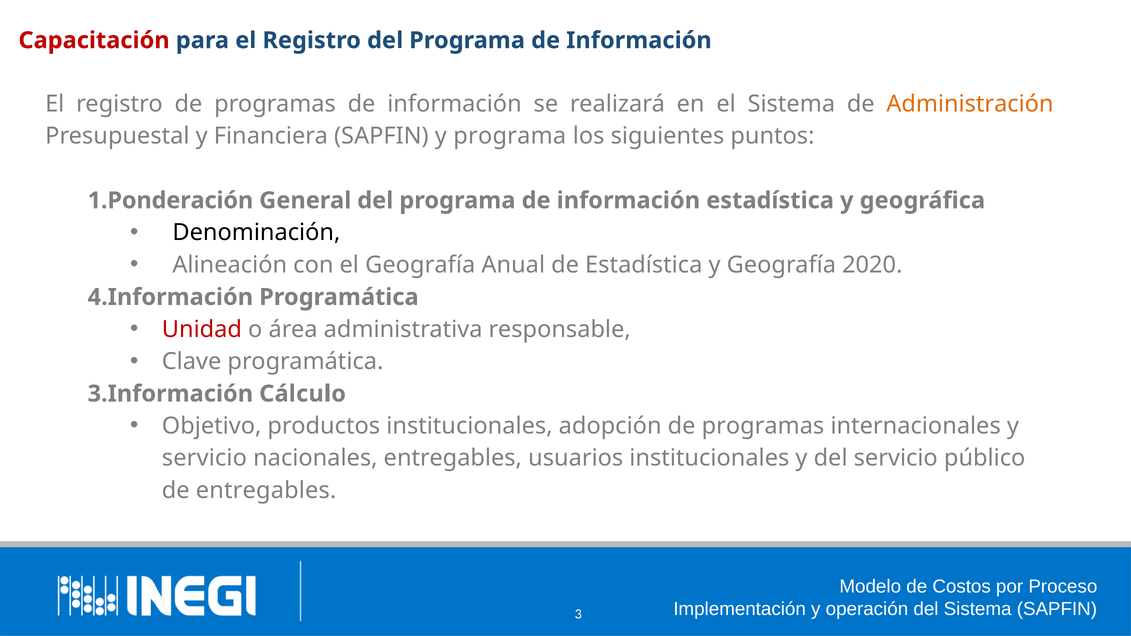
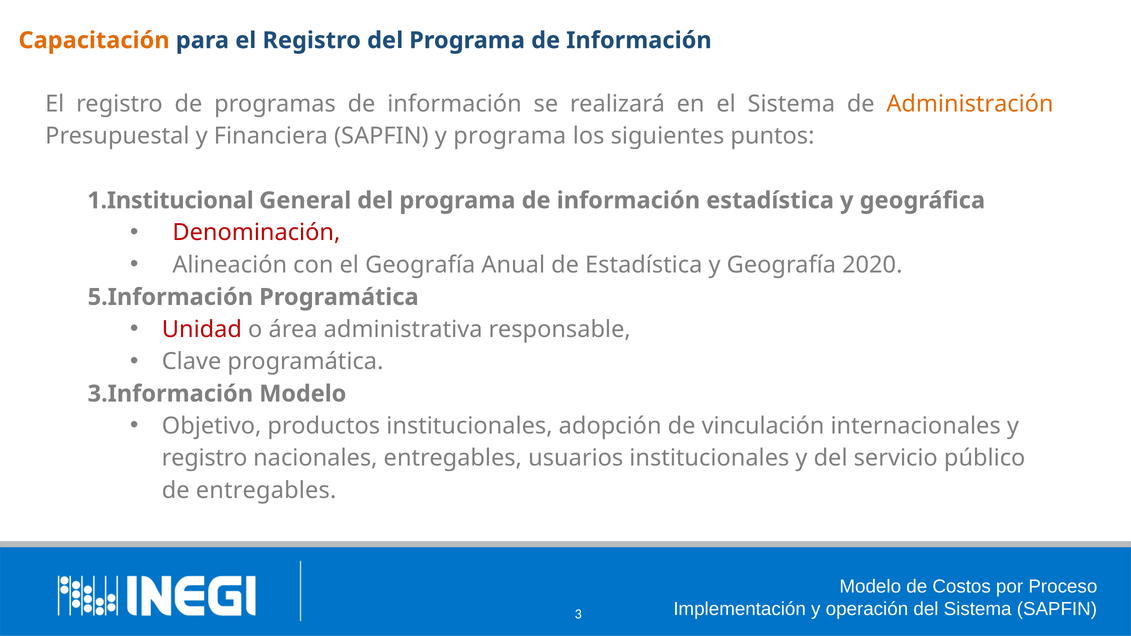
Capacitación colour: red -> orange (94, 40)
1.Ponderación: 1.Ponderación -> 1.Institucional (170, 201)
Denominación colour: black -> red (256, 233)
4.Información: 4.Información -> 5.Información (170, 297)
3.Información Cálculo: Cálculo -> Modelo (303, 394)
adopción de programas: programas -> vinculación (763, 426)
servicio: servicio -> registro (205, 458)
